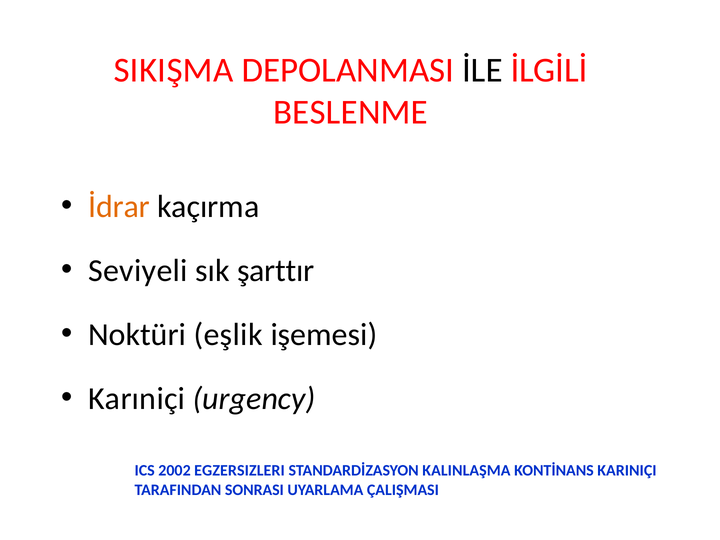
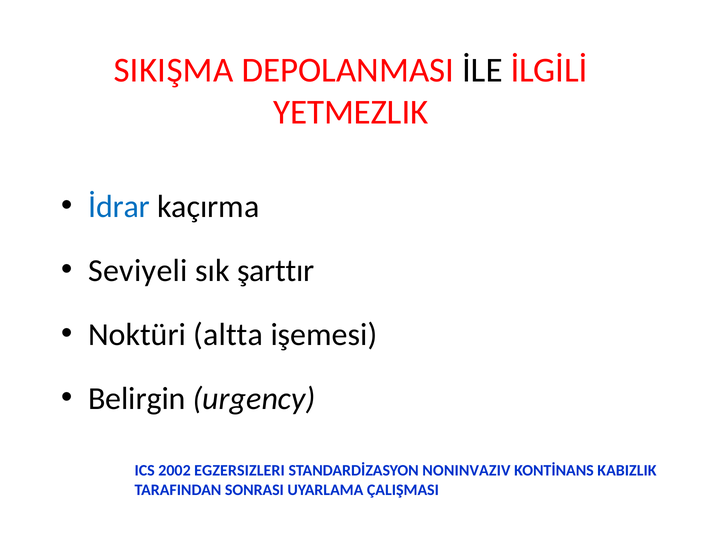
BESLENME: BESLENME -> YETMEZLIK (351, 112)
İdrar colour: orange -> blue (119, 206)
eşlik: eşlik -> altta (228, 335)
Karıniçi: Karıniçi -> Belirgin (137, 399)
KALINLAŞMA: KALINLAŞMA -> NONINVAZIV (466, 471)
KARINIÇI: KARINIÇI -> KABIZLIK (627, 471)
